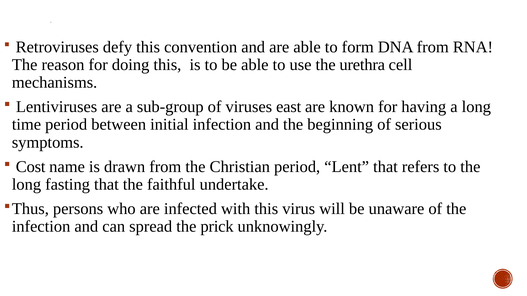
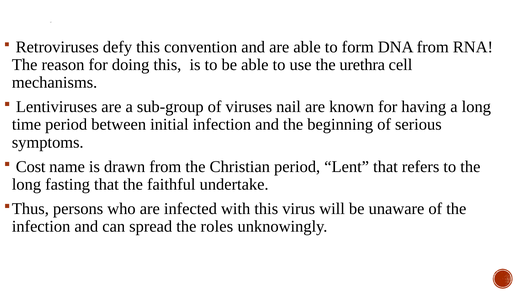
east: east -> nail (289, 107)
prick: prick -> roles (217, 227)
